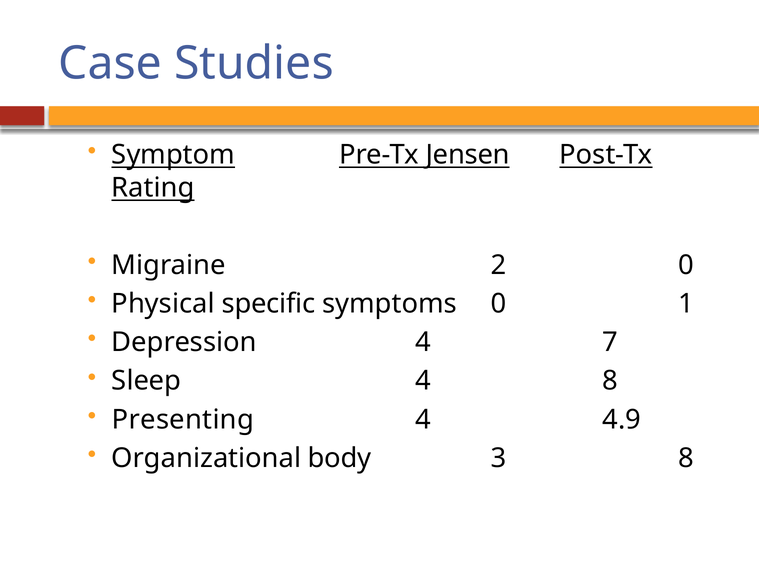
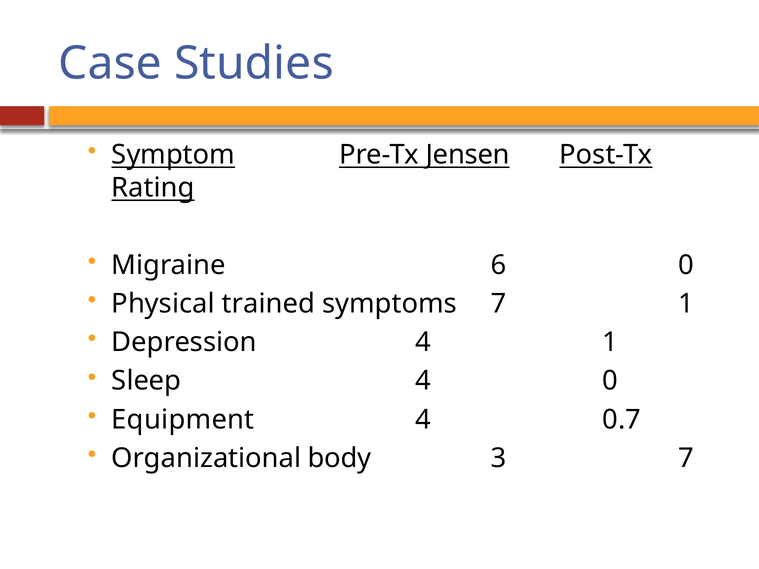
2: 2 -> 6 (499, 265)
specific: specific -> trained (268, 304)
symptoms 0: 0 -> 7 (499, 304)
4 7: 7 -> 1 (610, 342)
4 8: 8 -> 0 (610, 381)
Presenting: Presenting -> Equipment (183, 420)
4.9: 4.9 -> 0.7 (622, 420)
3 8: 8 -> 7 (686, 458)
